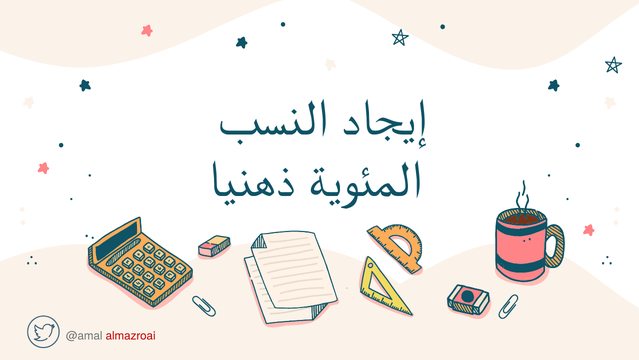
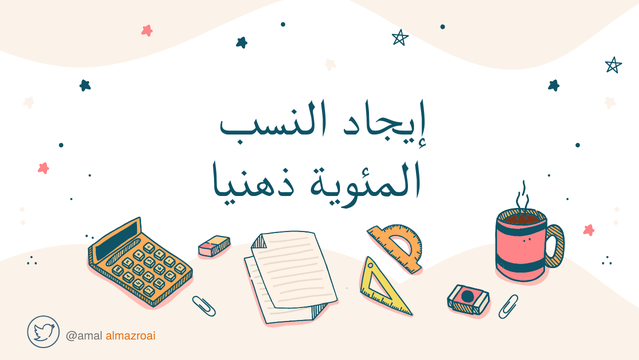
almazroai colour: red -> orange (131, 336)
